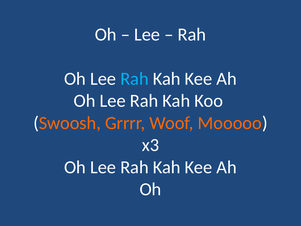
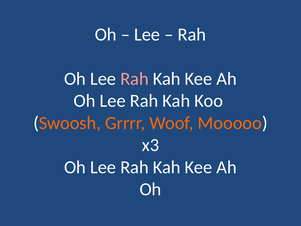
Rah colour: light blue -> pink (134, 79)
